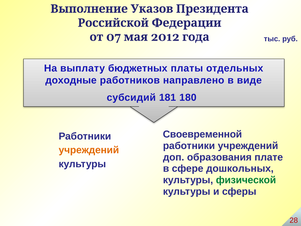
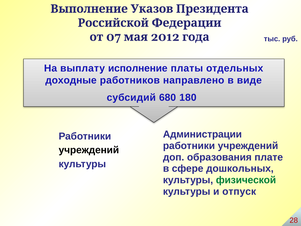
бюджетных: бюджетных -> исполнение (138, 68)
181: 181 -> 680 (168, 97)
Своевременной: Своевременной -> Администрации (202, 134)
учреждений colour: orange -> black (89, 150)
сферы: сферы -> отпуск (239, 191)
